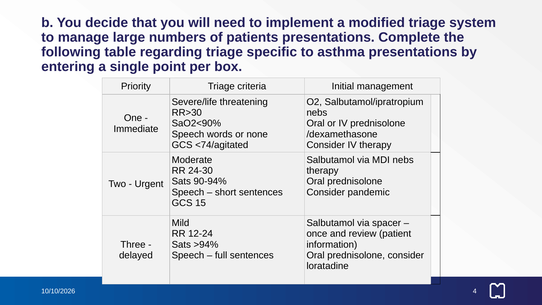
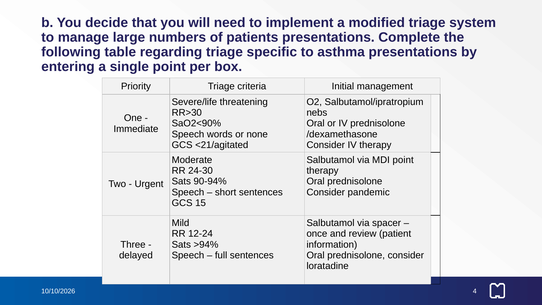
<74/agitated: <74/agitated -> <21/agitated (222, 145)
MDI nebs: nebs -> point (403, 160)
